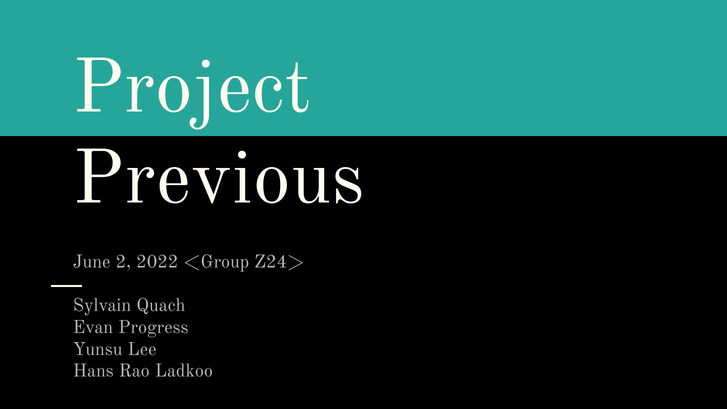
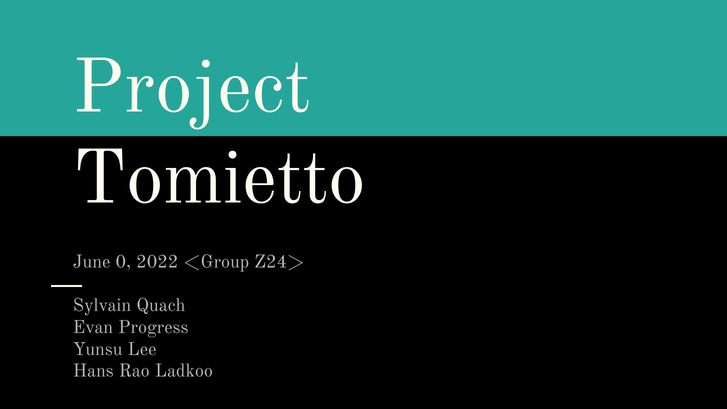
Previous: Previous -> Tomietto (219, 178)
2: 2 -> 0 (123, 262)
